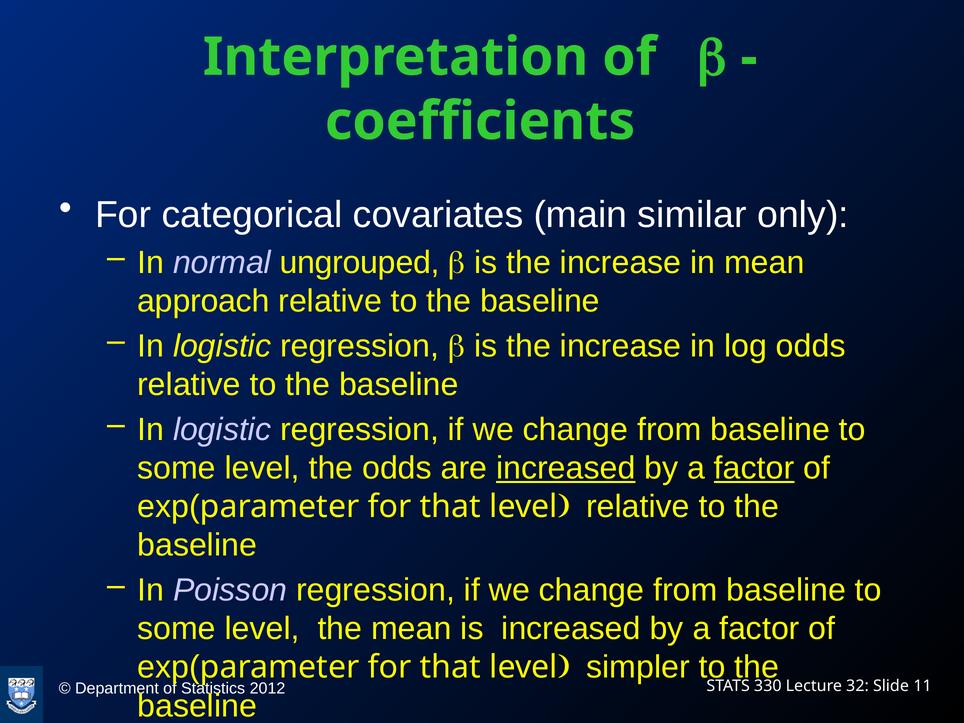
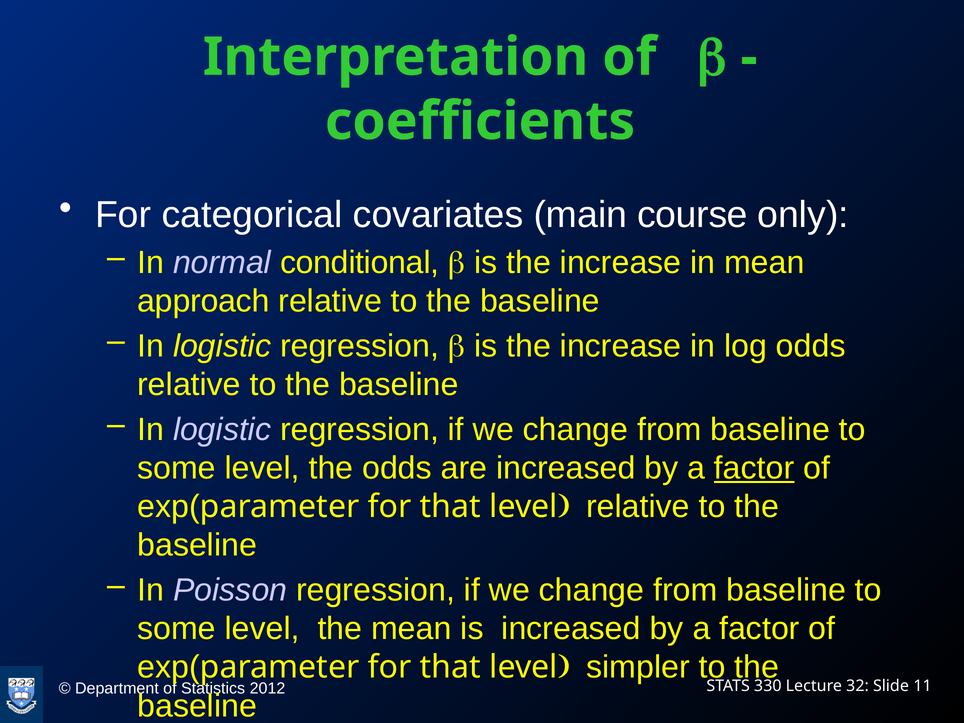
similar: similar -> course (692, 215)
ungrouped: ungrouped -> conditional (360, 263)
increased underline: present -> none (566, 468)
